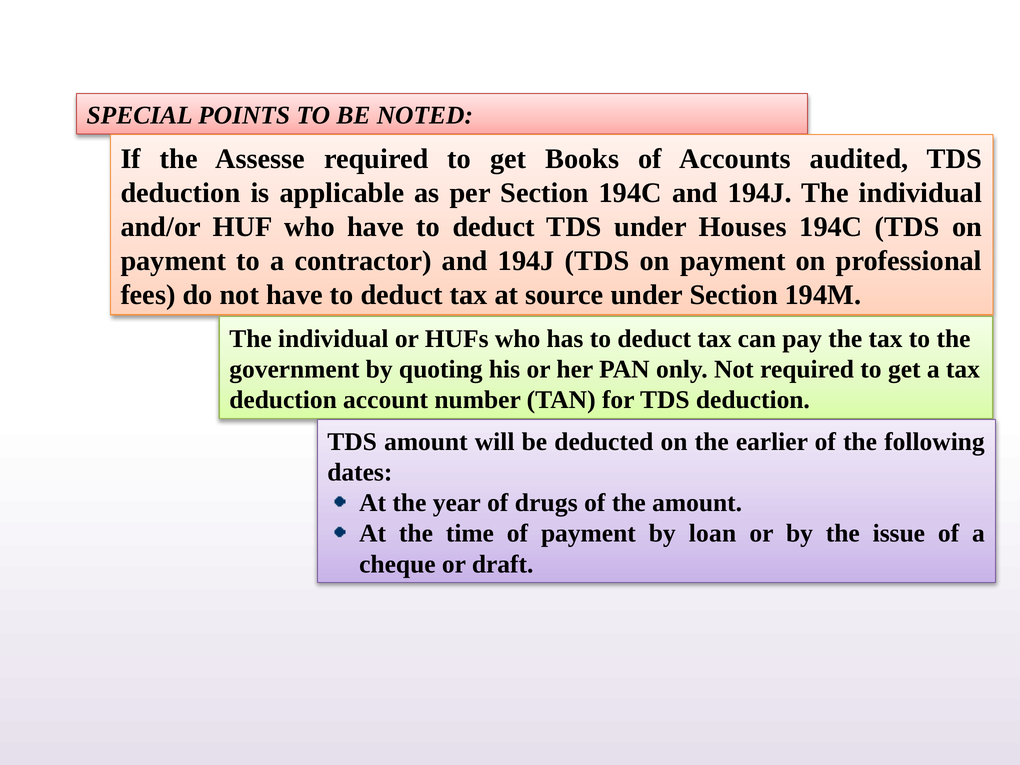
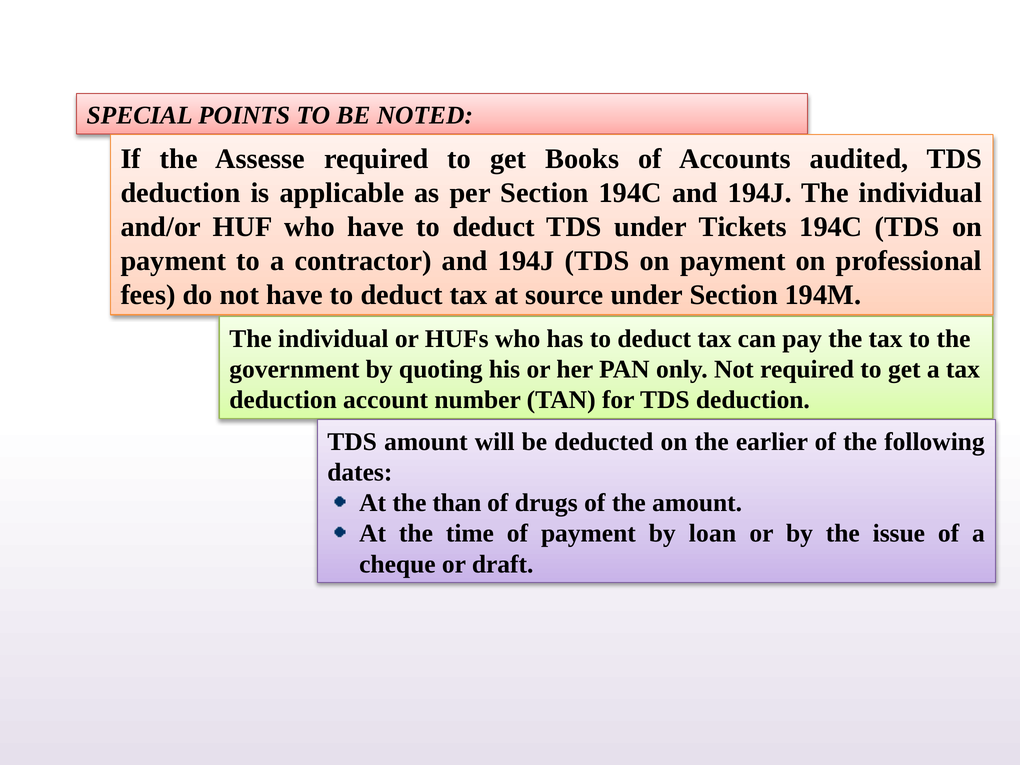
Houses: Houses -> Tickets (743, 227)
year: year -> than (457, 503)
